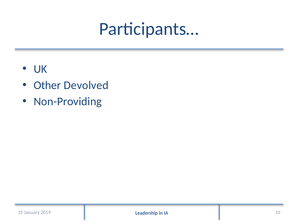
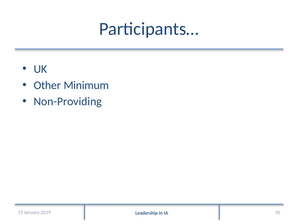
Devolved: Devolved -> Minimum (86, 85)
